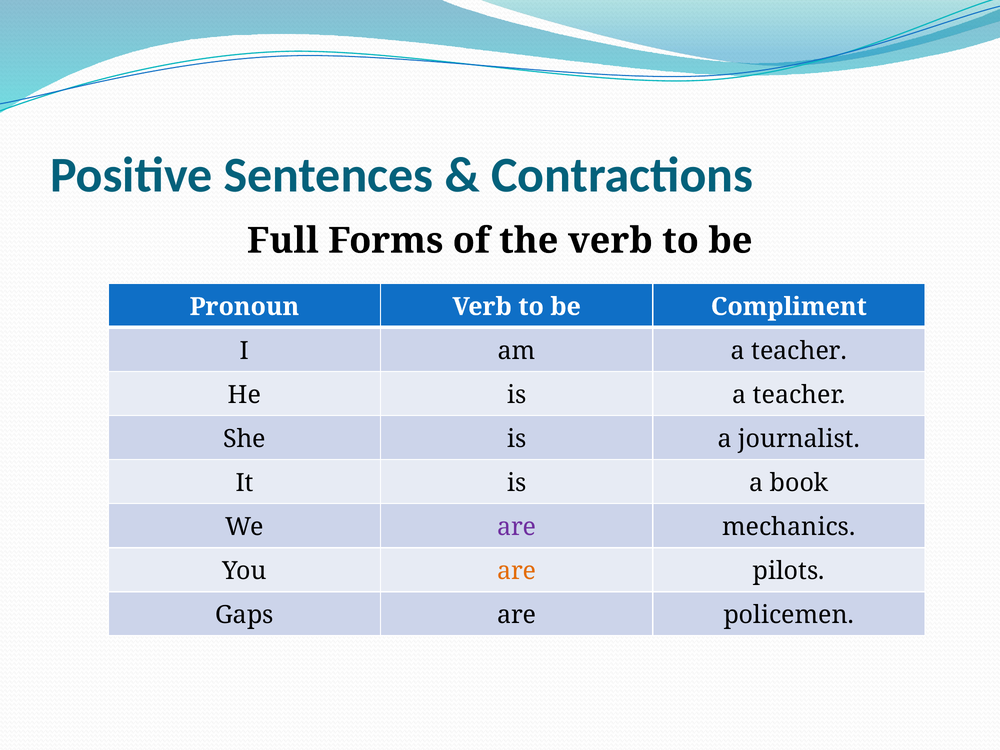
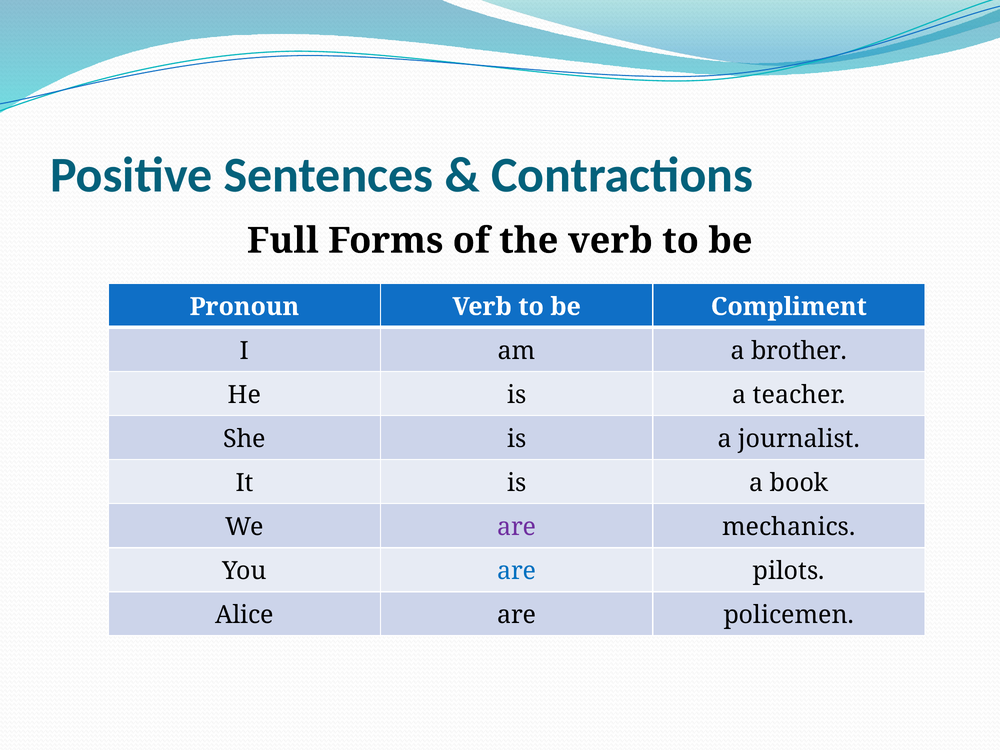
am a teacher: teacher -> brother (799, 351)
are colour: orange -> blue (517, 571)
Gaps: Gaps -> Alice (244, 615)
